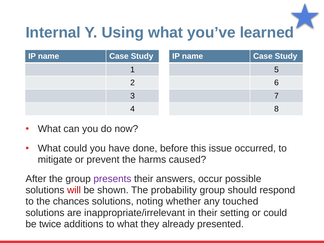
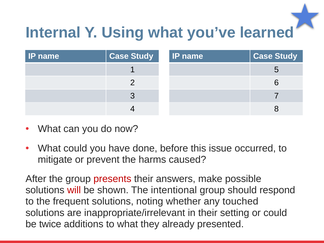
presents colour: purple -> red (112, 179)
occur: occur -> make (210, 179)
probability: probability -> intentional (174, 190)
chances: chances -> frequent (71, 201)
